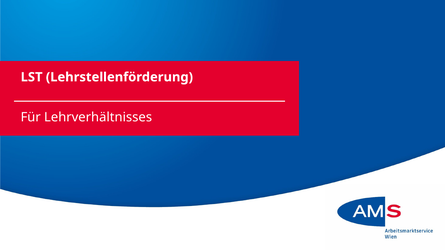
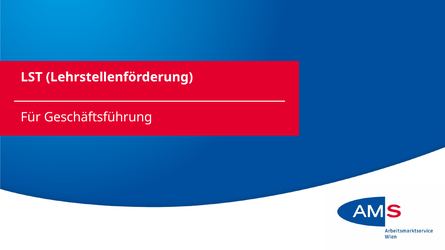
Lehrverhältnisses: Lehrverhältnisses -> Geschäftsführung (98, 117)
